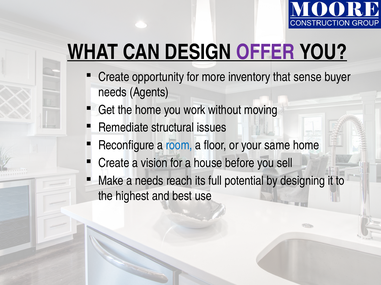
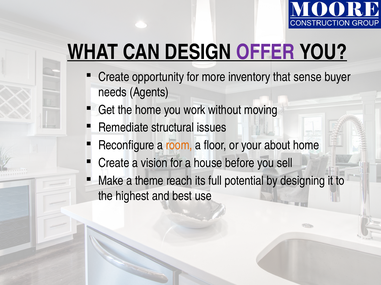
room colour: blue -> orange (179, 146)
same: same -> about (277, 146)
a needs: needs -> theme (149, 181)
